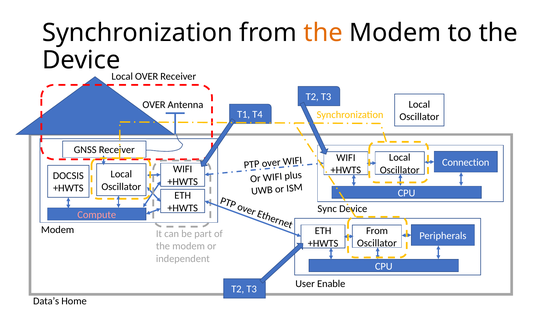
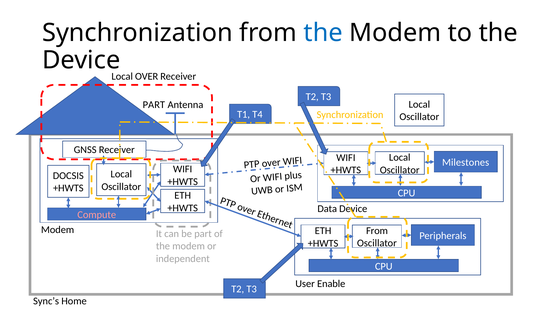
the colour: orange -> blue (323, 33)
OVER: OVER -> PART (154, 105)
Connection: Connection -> Milestones (466, 163)
Sync: Sync -> Data (327, 209)
Data’s: Data’s -> Sync’s (46, 301)
